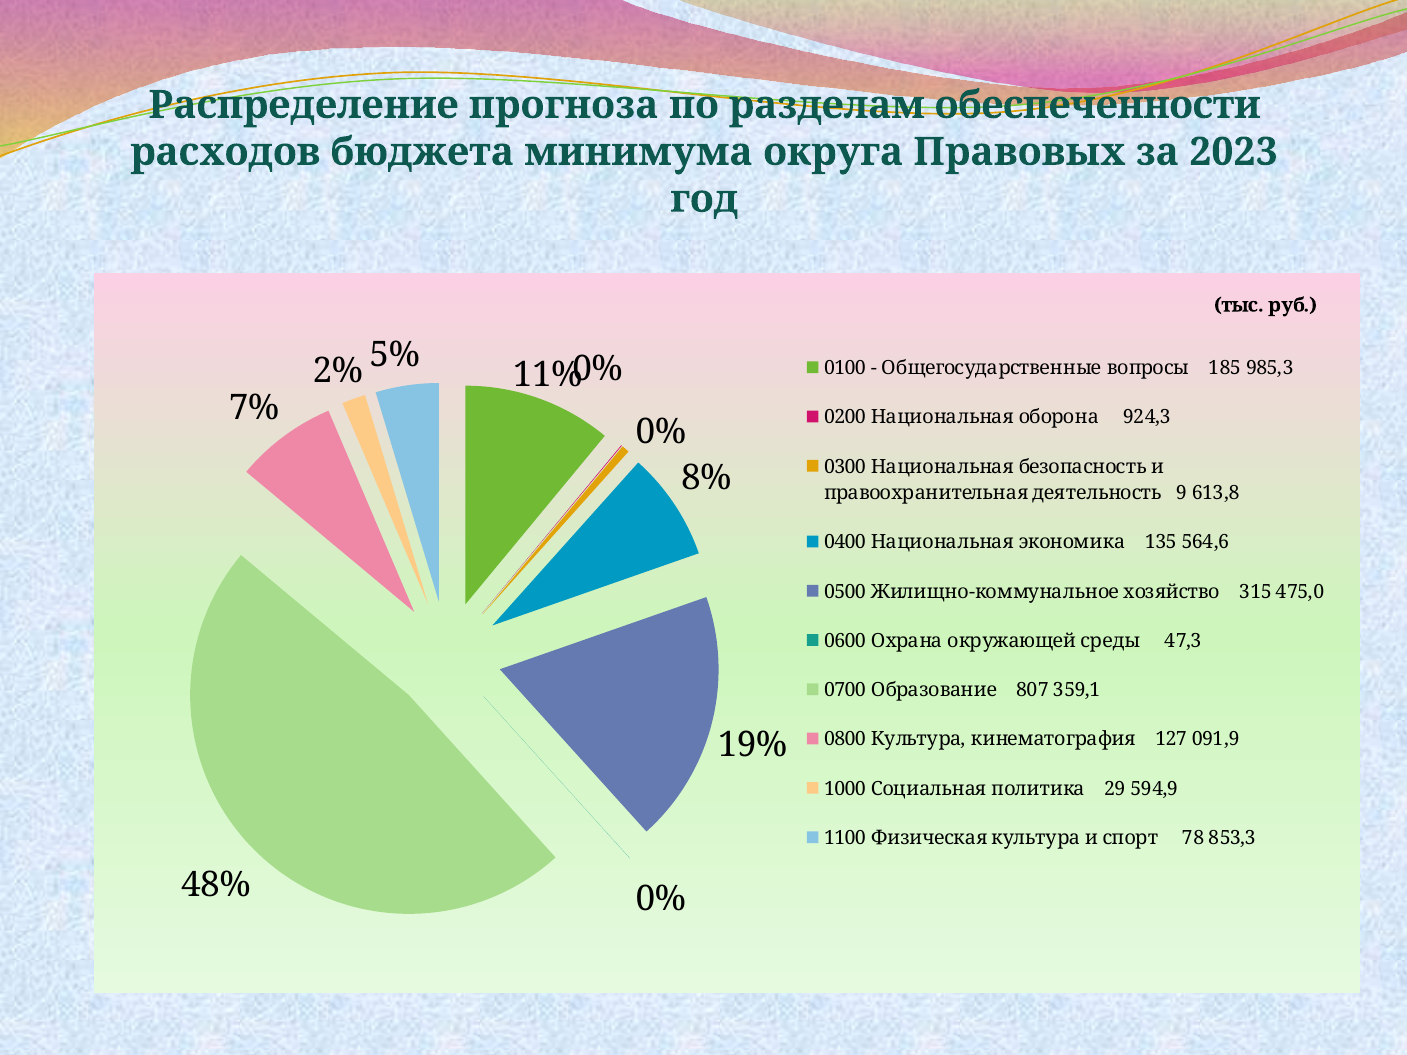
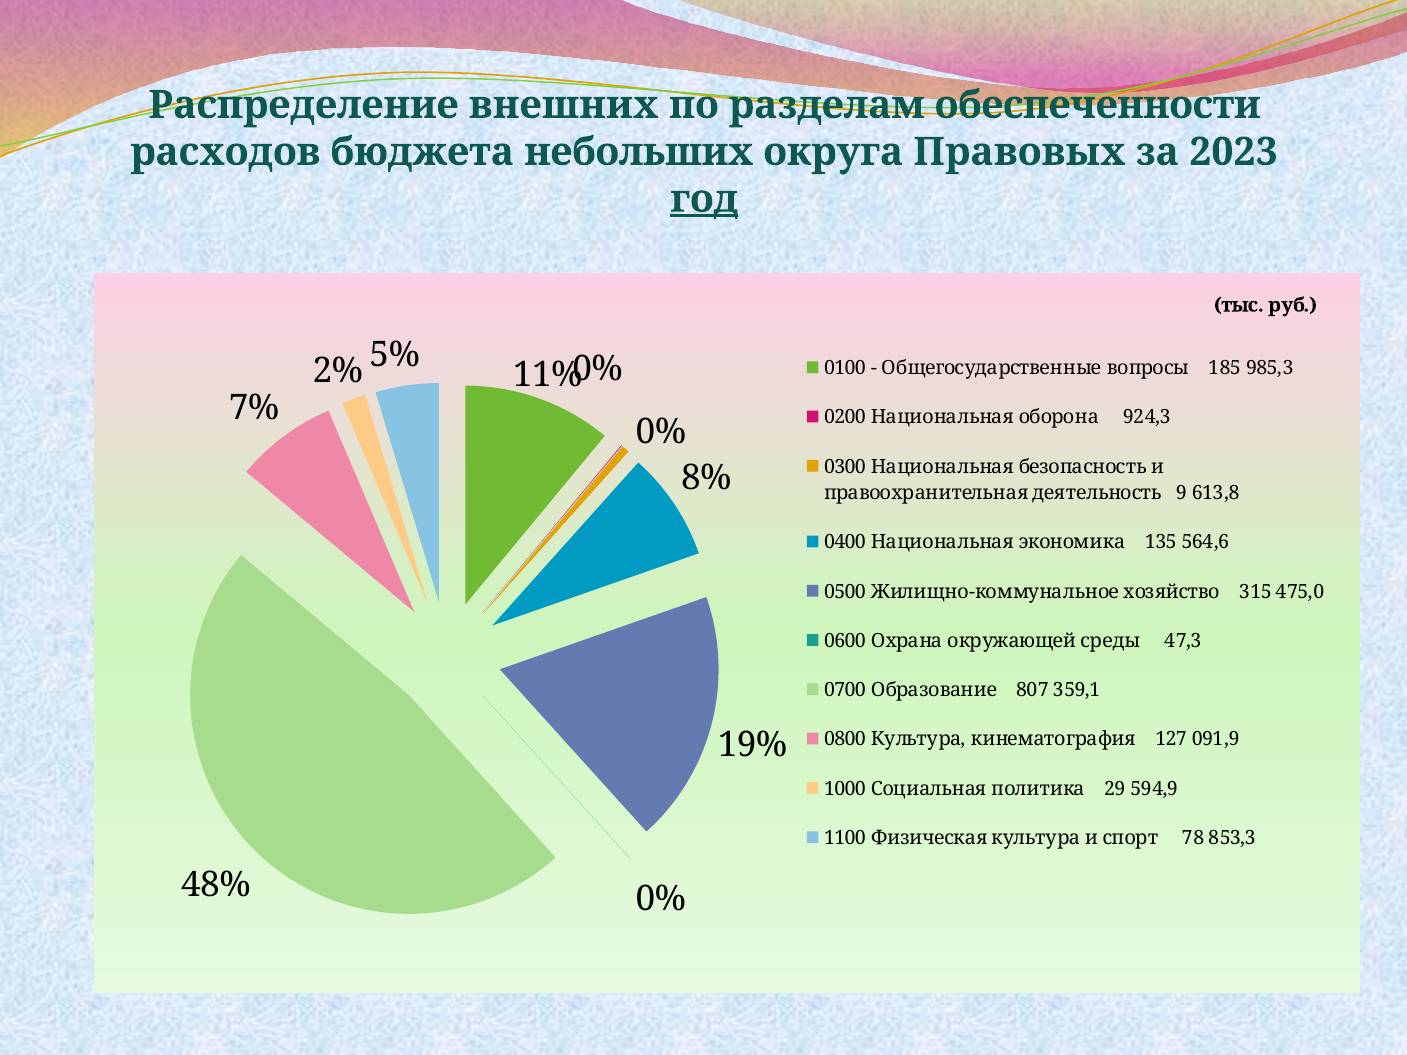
прогноза: прогноза -> внешних (564, 105)
минимума: минимума -> небольших (639, 152)
год underline: none -> present (704, 199)
